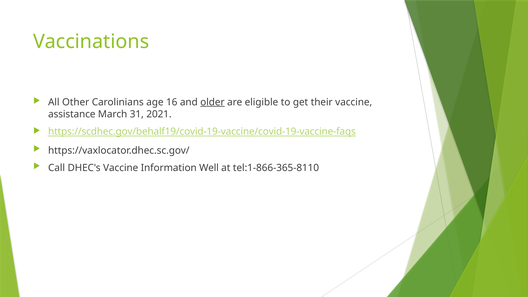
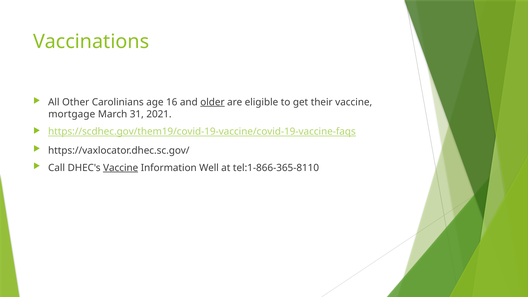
assistance: assistance -> mortgage (72, 114)
https://scdhec.gov/behalf19/covid-19-vaccine/covid-19-vaccine-faqs: https://scdhec.gov/behalf19/covid-19-vaccine/covid-19-vaccine-faqs -> https://scdhec.gov/them19/covid-19-vaccine/covid-19-vaccine-faqs (202, 131)
Vaccine underline: none -> present (121, 168)
